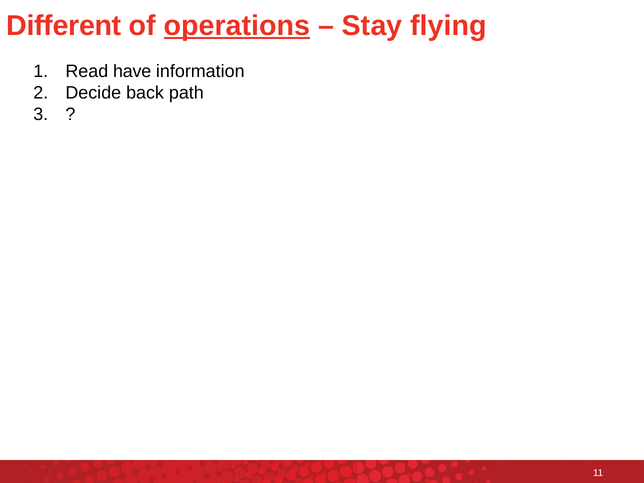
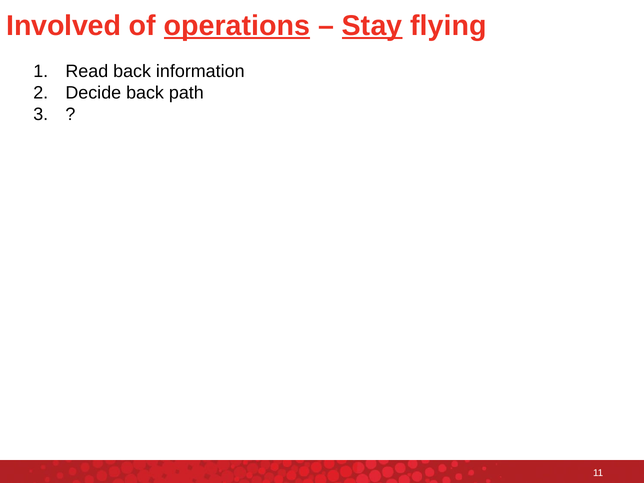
Different: Different -> Involved (64, 26)
Stay underline: none -> present (372, 26)
Read have: have -> back (132, 72)
